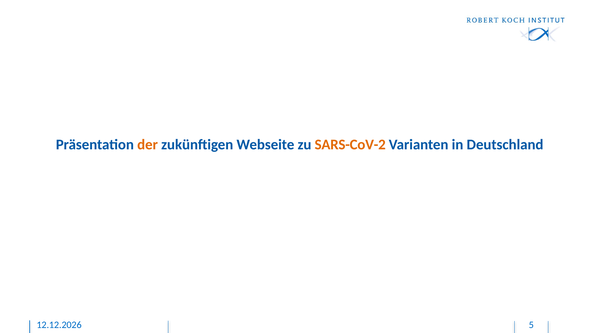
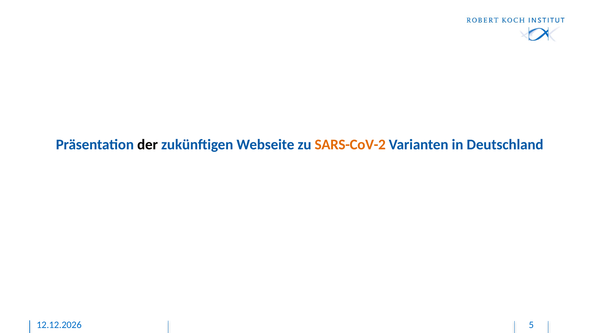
der colour: orange -> black (148, 145)
